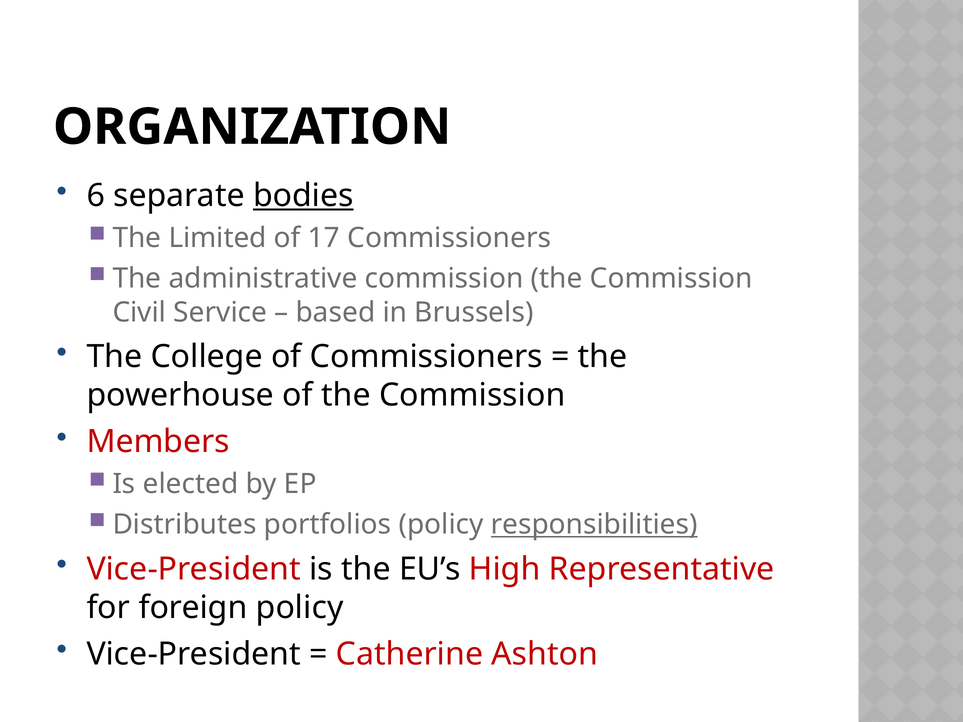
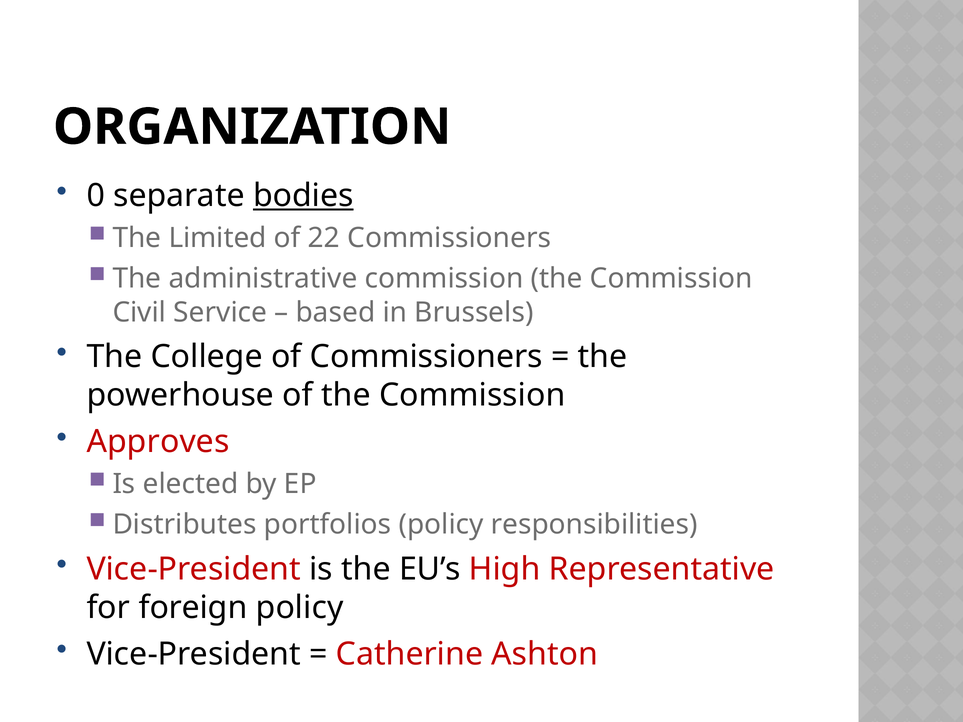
6: 6 -> 0 (96, 196)
17: 17 -> 22 (324, 238)
Members: Members -> Approves (158, 442)
responsibilities underline: present -> none (594, 525)
